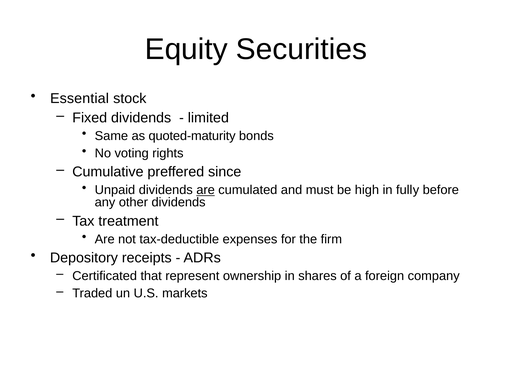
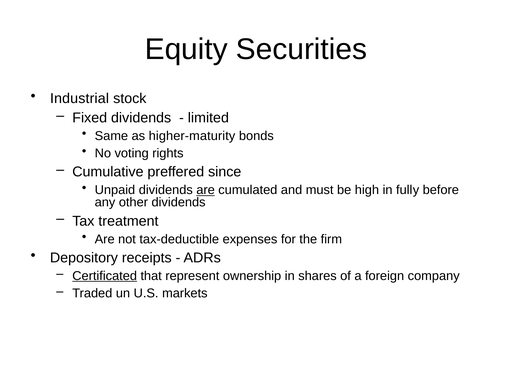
Essential: Essential -> Industrial (80, 98)
quoted-maturity: quoted-maturity -> higher-maturity (192, 136)
Certificated underline: none -> present (105, 276)
